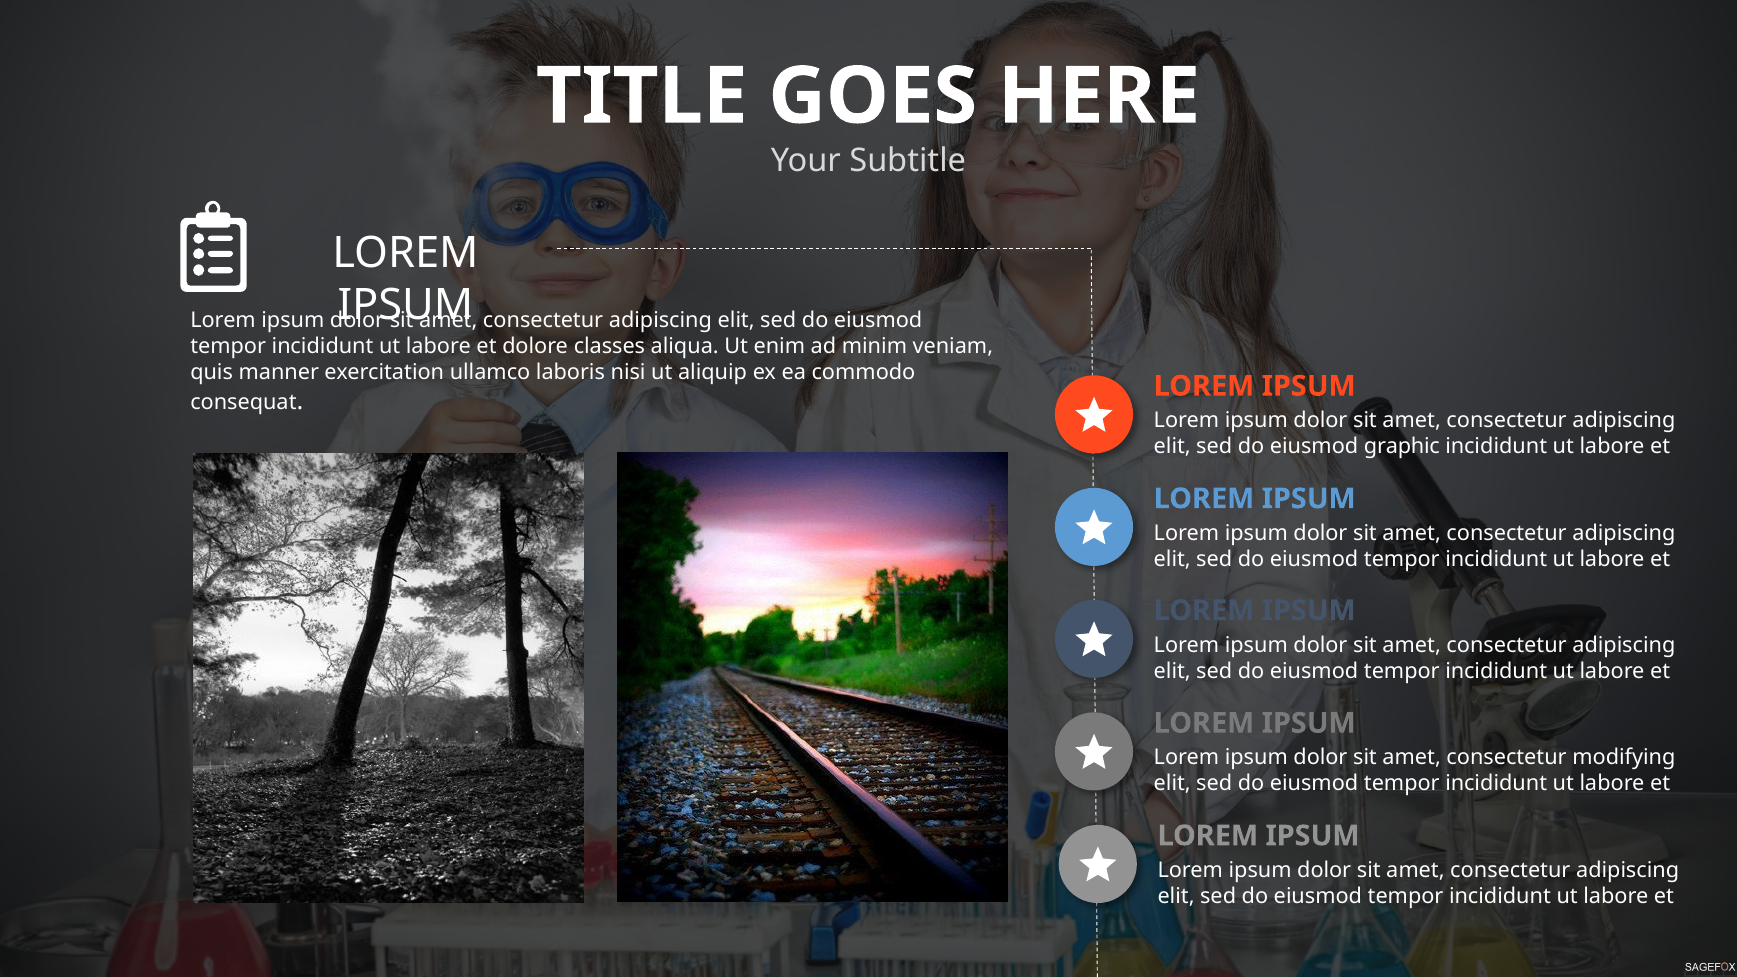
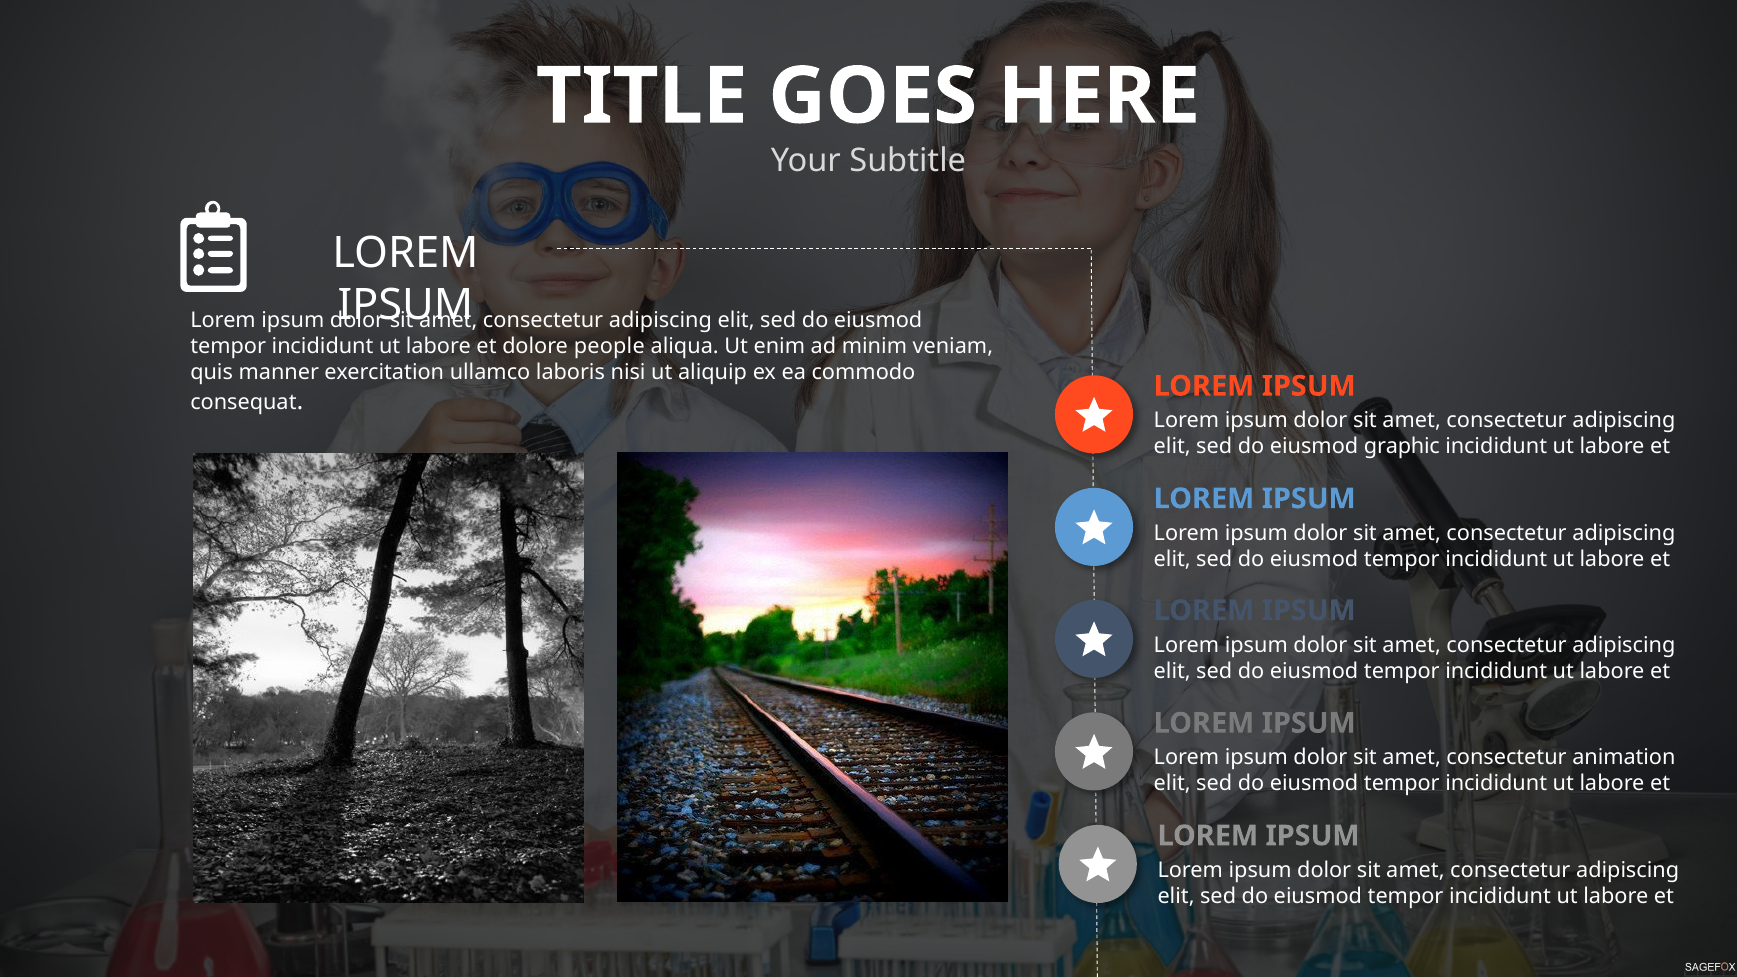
classes: classes -> people (609, 347)
modifying: modifying -> animation (1624, 757)
